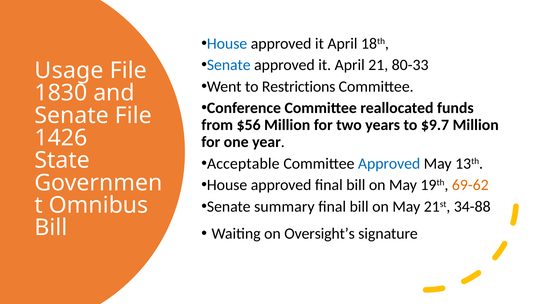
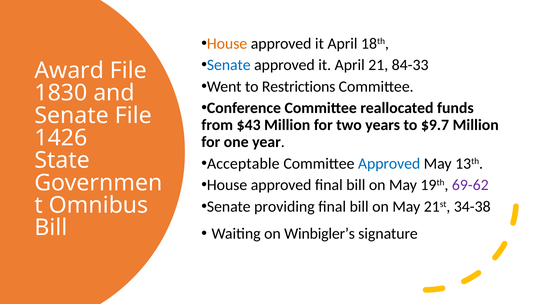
House colour: blue -> orange (227, 44)
80-33: 80-33 -> 84-33 (410, 65)
Usage: Usage -> Award (69, 71)
$56: $56 -> $43 (249, 125)
69-62 colour: orange -> purple (470, 185)
summary: summary -> providing (284, 207)
34-88: 34-88 -> 34-38 (472, 207)
Oversight’s: Oversight’s -> Winbigler’s (320, 234)
